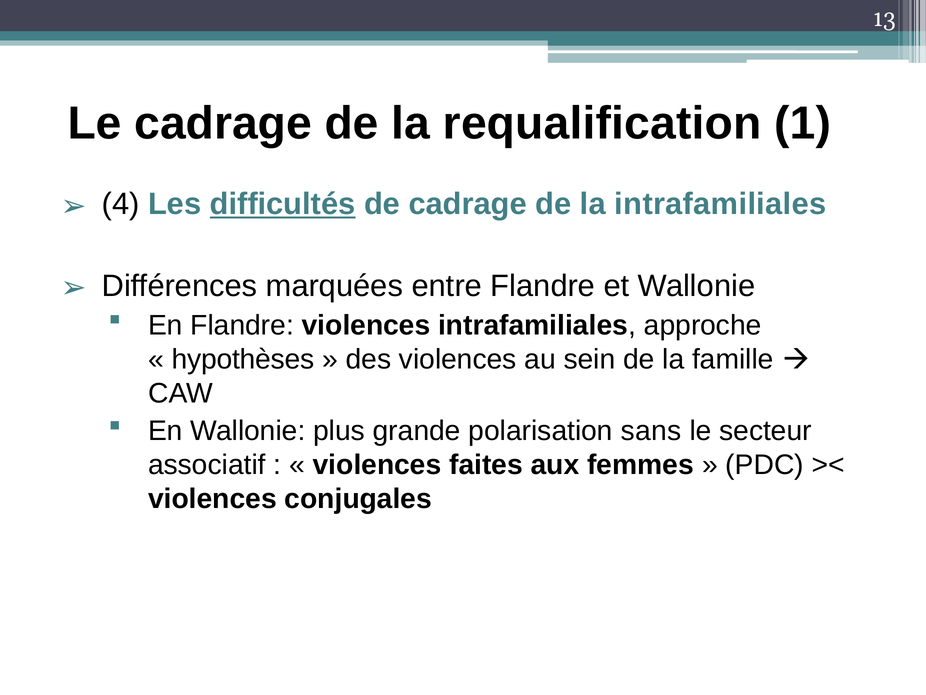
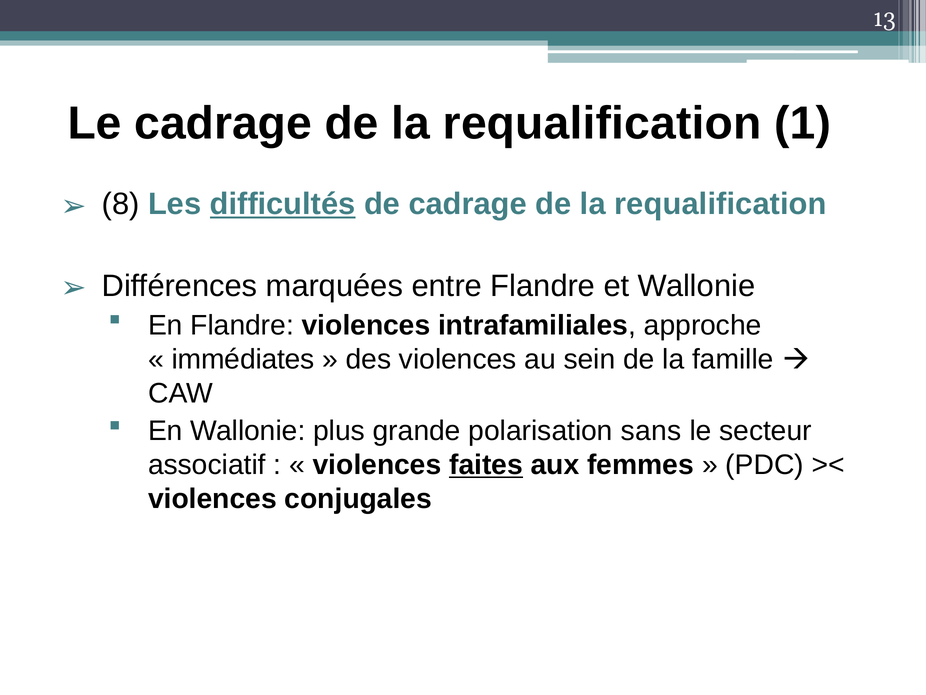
4: 4 -> 8 (121, 204)
intrafamiliales: intrafamiliales -> requalification (720, 204)
hypothèses: hypothèses -> immédiates (243, 359)
faites underline: none -> present (486, 465)
